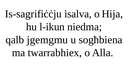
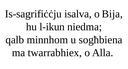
Hija: Hija -> Bija (112, 14)
jgemgmu: jgemgmu -> minnhom (47, 40)
